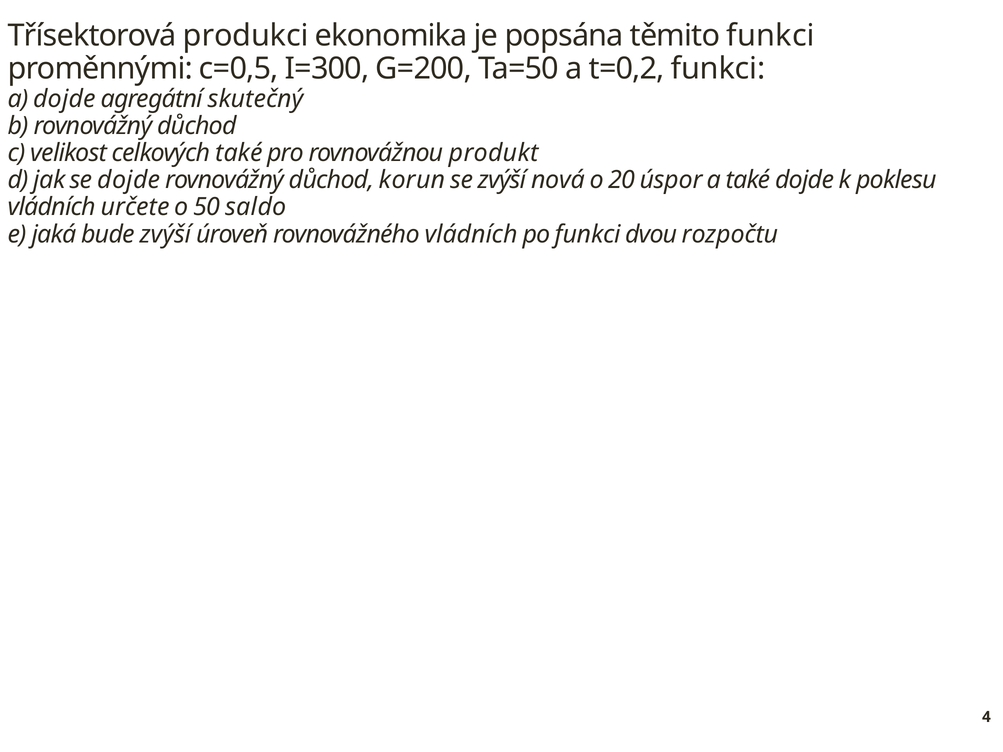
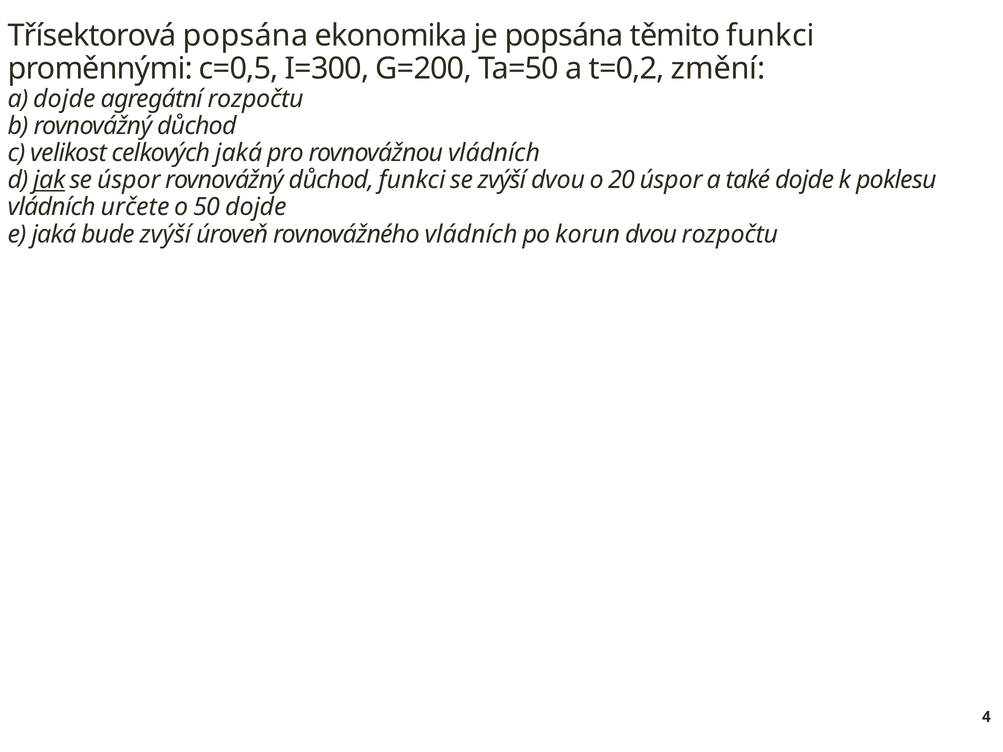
Třísektorová produkci: produkci -> popsána (246, 36)
t=0,2 funkci: funkci -> změní (718, 69)
agregátní skutečný: skutečný -> rozpočtu (256, 99)
celkových také: také -> jaká (239, 153)
rovnovážnou produkt: produkt -> vládních (494, 153)
jak underline: none -> present (49, 180)
se dojde: dojde -> úspor (129, 180)
důchod korun: korun -> funkci (412, 180)
zvýší nová: nová -> dvou (558, 180)
50 saldo: saldo -> dojde (256, 207)
po funkci: funkci -> korun (588, 234)
